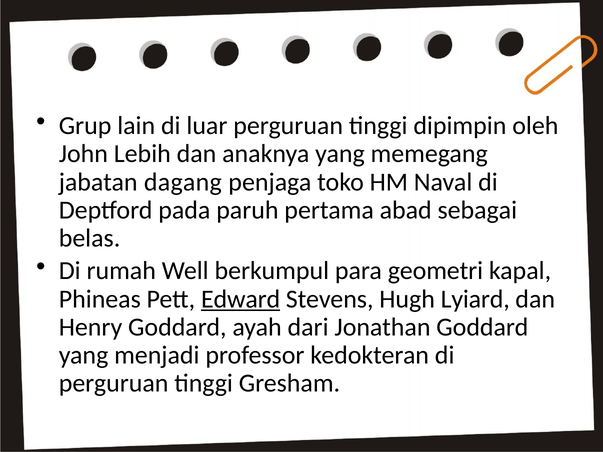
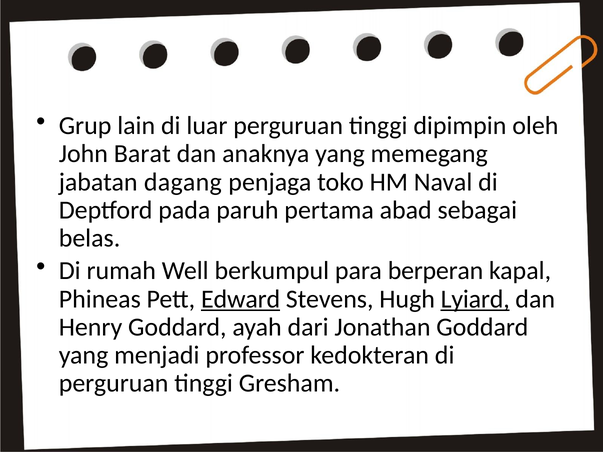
Lebih: Lebih -> Barat (142, 154)
geometri: geometri -> berperan (436, 271)
Lyiard underline: none -> present (475, 299)
